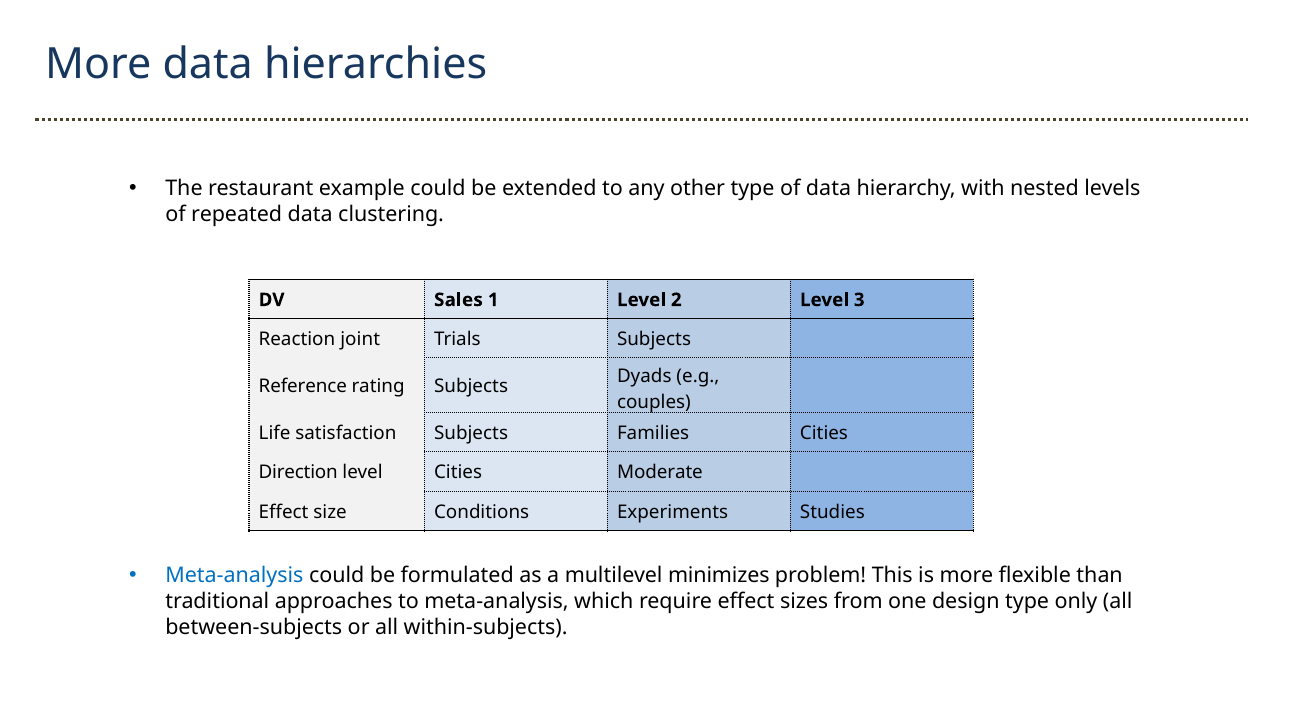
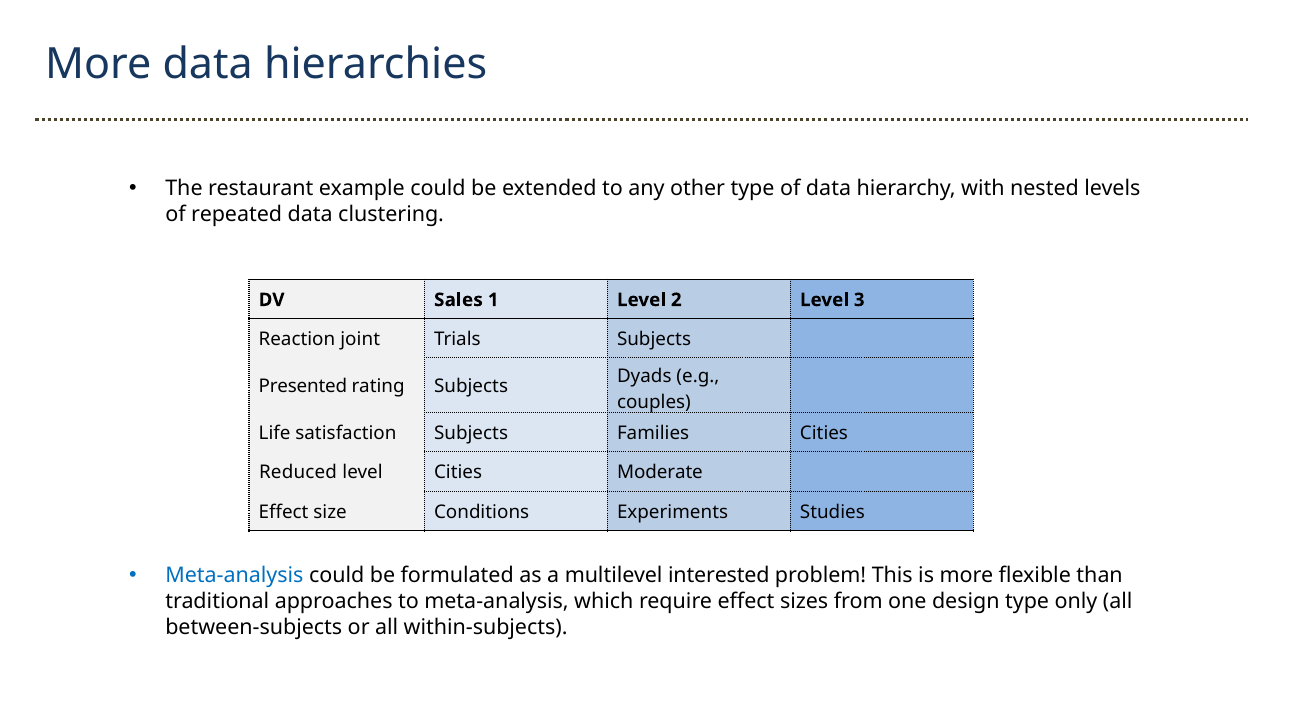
Reference: Reference -> Presented (303, 386)
Direction: Direction -> Reduced (298, 473)
minimizes: minimizes -> interested (719, 576)
